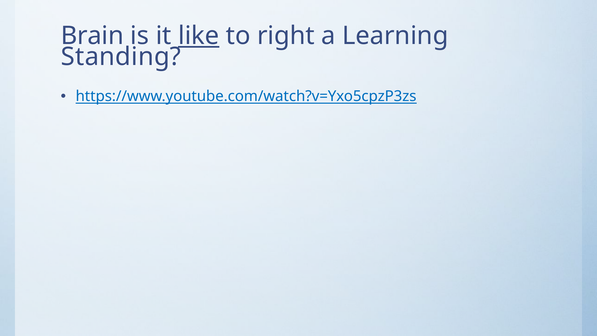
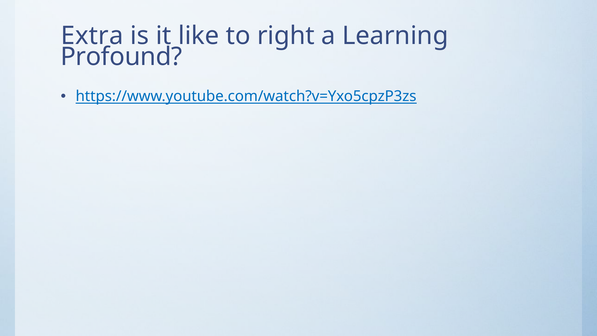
Brain: Brain -> Extra (92, 36)
like underline: present -> none (199, 36)
Standing: Standing -> Profound (121, 57)
